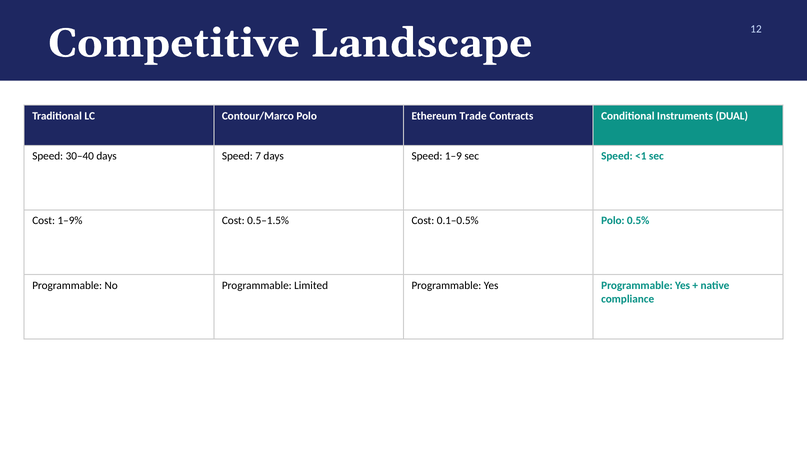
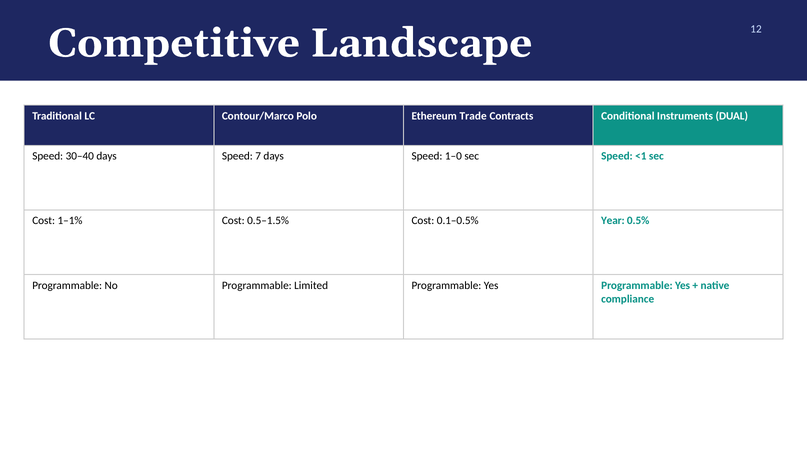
1–9: 1–9 -> 1–0 (453, 156)
1–9%: 1–9% -> 1–1% (70, 221)
0.1–0.5% Polo: Polo -> Year (613, 221)
